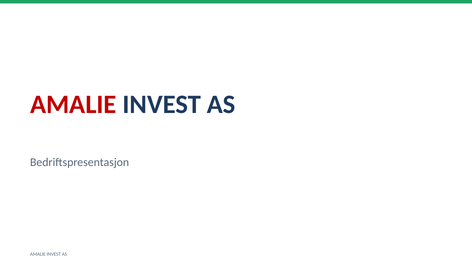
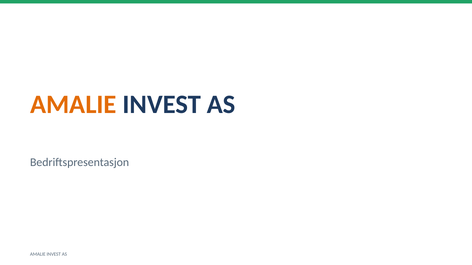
AMALIE colour: red -> orange (73, 105)
